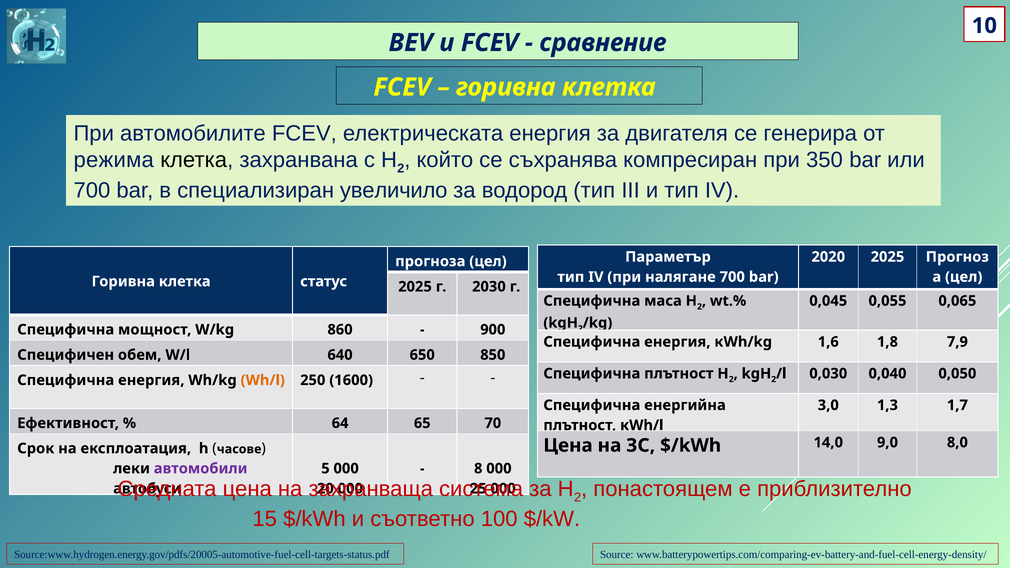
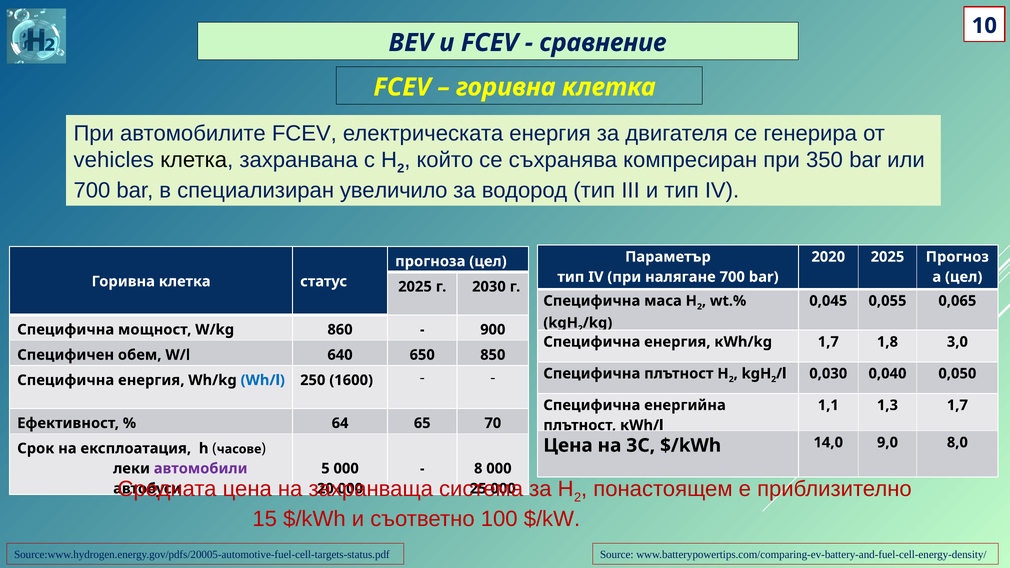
режима: режима -> vehicles (114, 160)
кWh/kg 1,6: 1,6 -> 1,7 (828, 342)
7,9: 7,9 -> 3,0 (957, 342)
Wh/l colour: orange -> blue (263, 380)
3,0: 3,0 -> 1,1 (828, 405)
